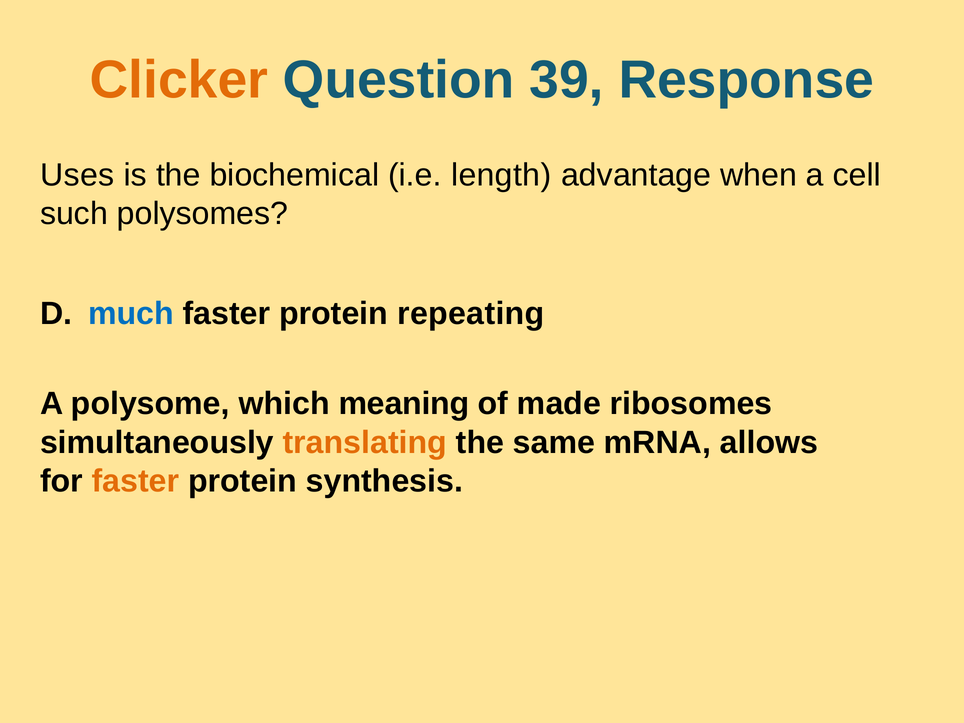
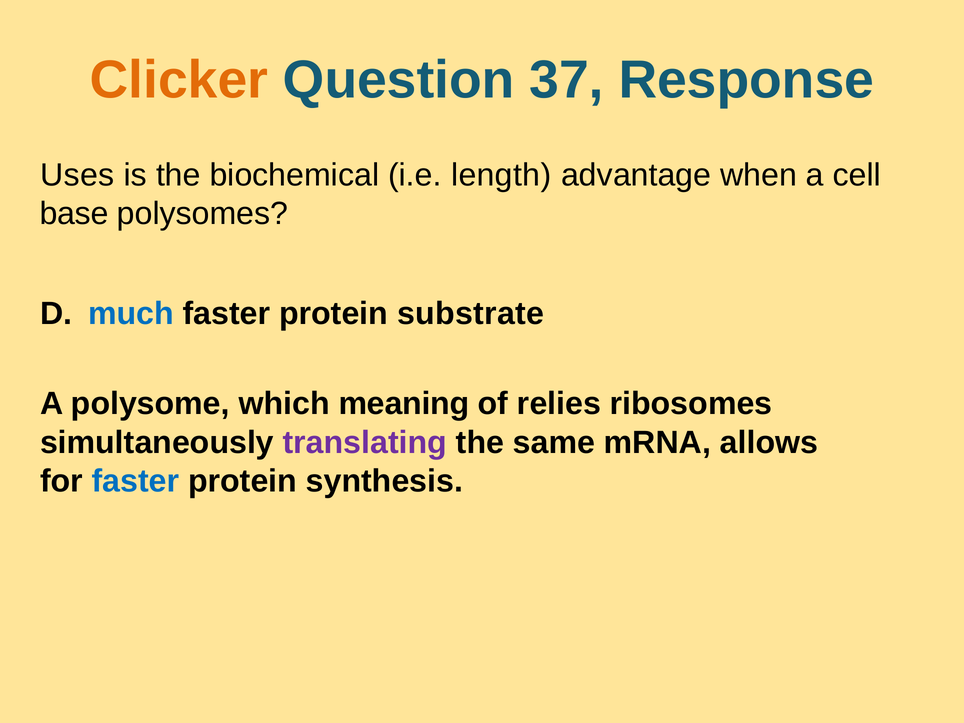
39: 39 -> 37 (567, 80)
such: such -> base (74, 214)
repeating: repeating -> substrate (471, 314)
made: made -> relies (559, 404)
translating colour: orange -> purple (365, 442)
faster colour: orange -> blue (136, 481)
